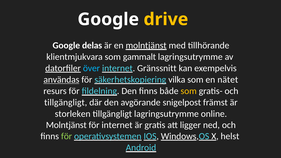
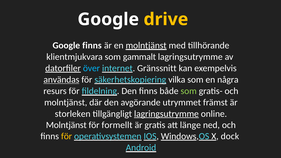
Google delas: delas -> finns (92, 45)
nätet: nätet -> några (228, 80)
som colour: yellow -> light green (189, 91)
tillgängligt: tillgängligt -> molntjänst (66, 103)
snigelpost: snigelpost -> utrymmet (182, 103)
lagringsutrymme underline: none -> present (166, 114)
för internet: internet -> formellt (117, 125)
ligger: ligger -> länge (190, 125)
för colour: light green -> yellow (67, 136)
helst: helst -> dock (230, 136)
